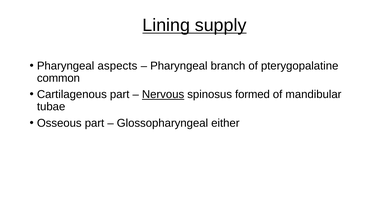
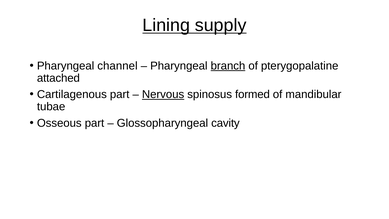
aspects: aspects -> channel (117, 66)
branch underline: none -> present (228, 66)
common: common -> attached (58, 78)
either: either -> cavity (225, 123)
